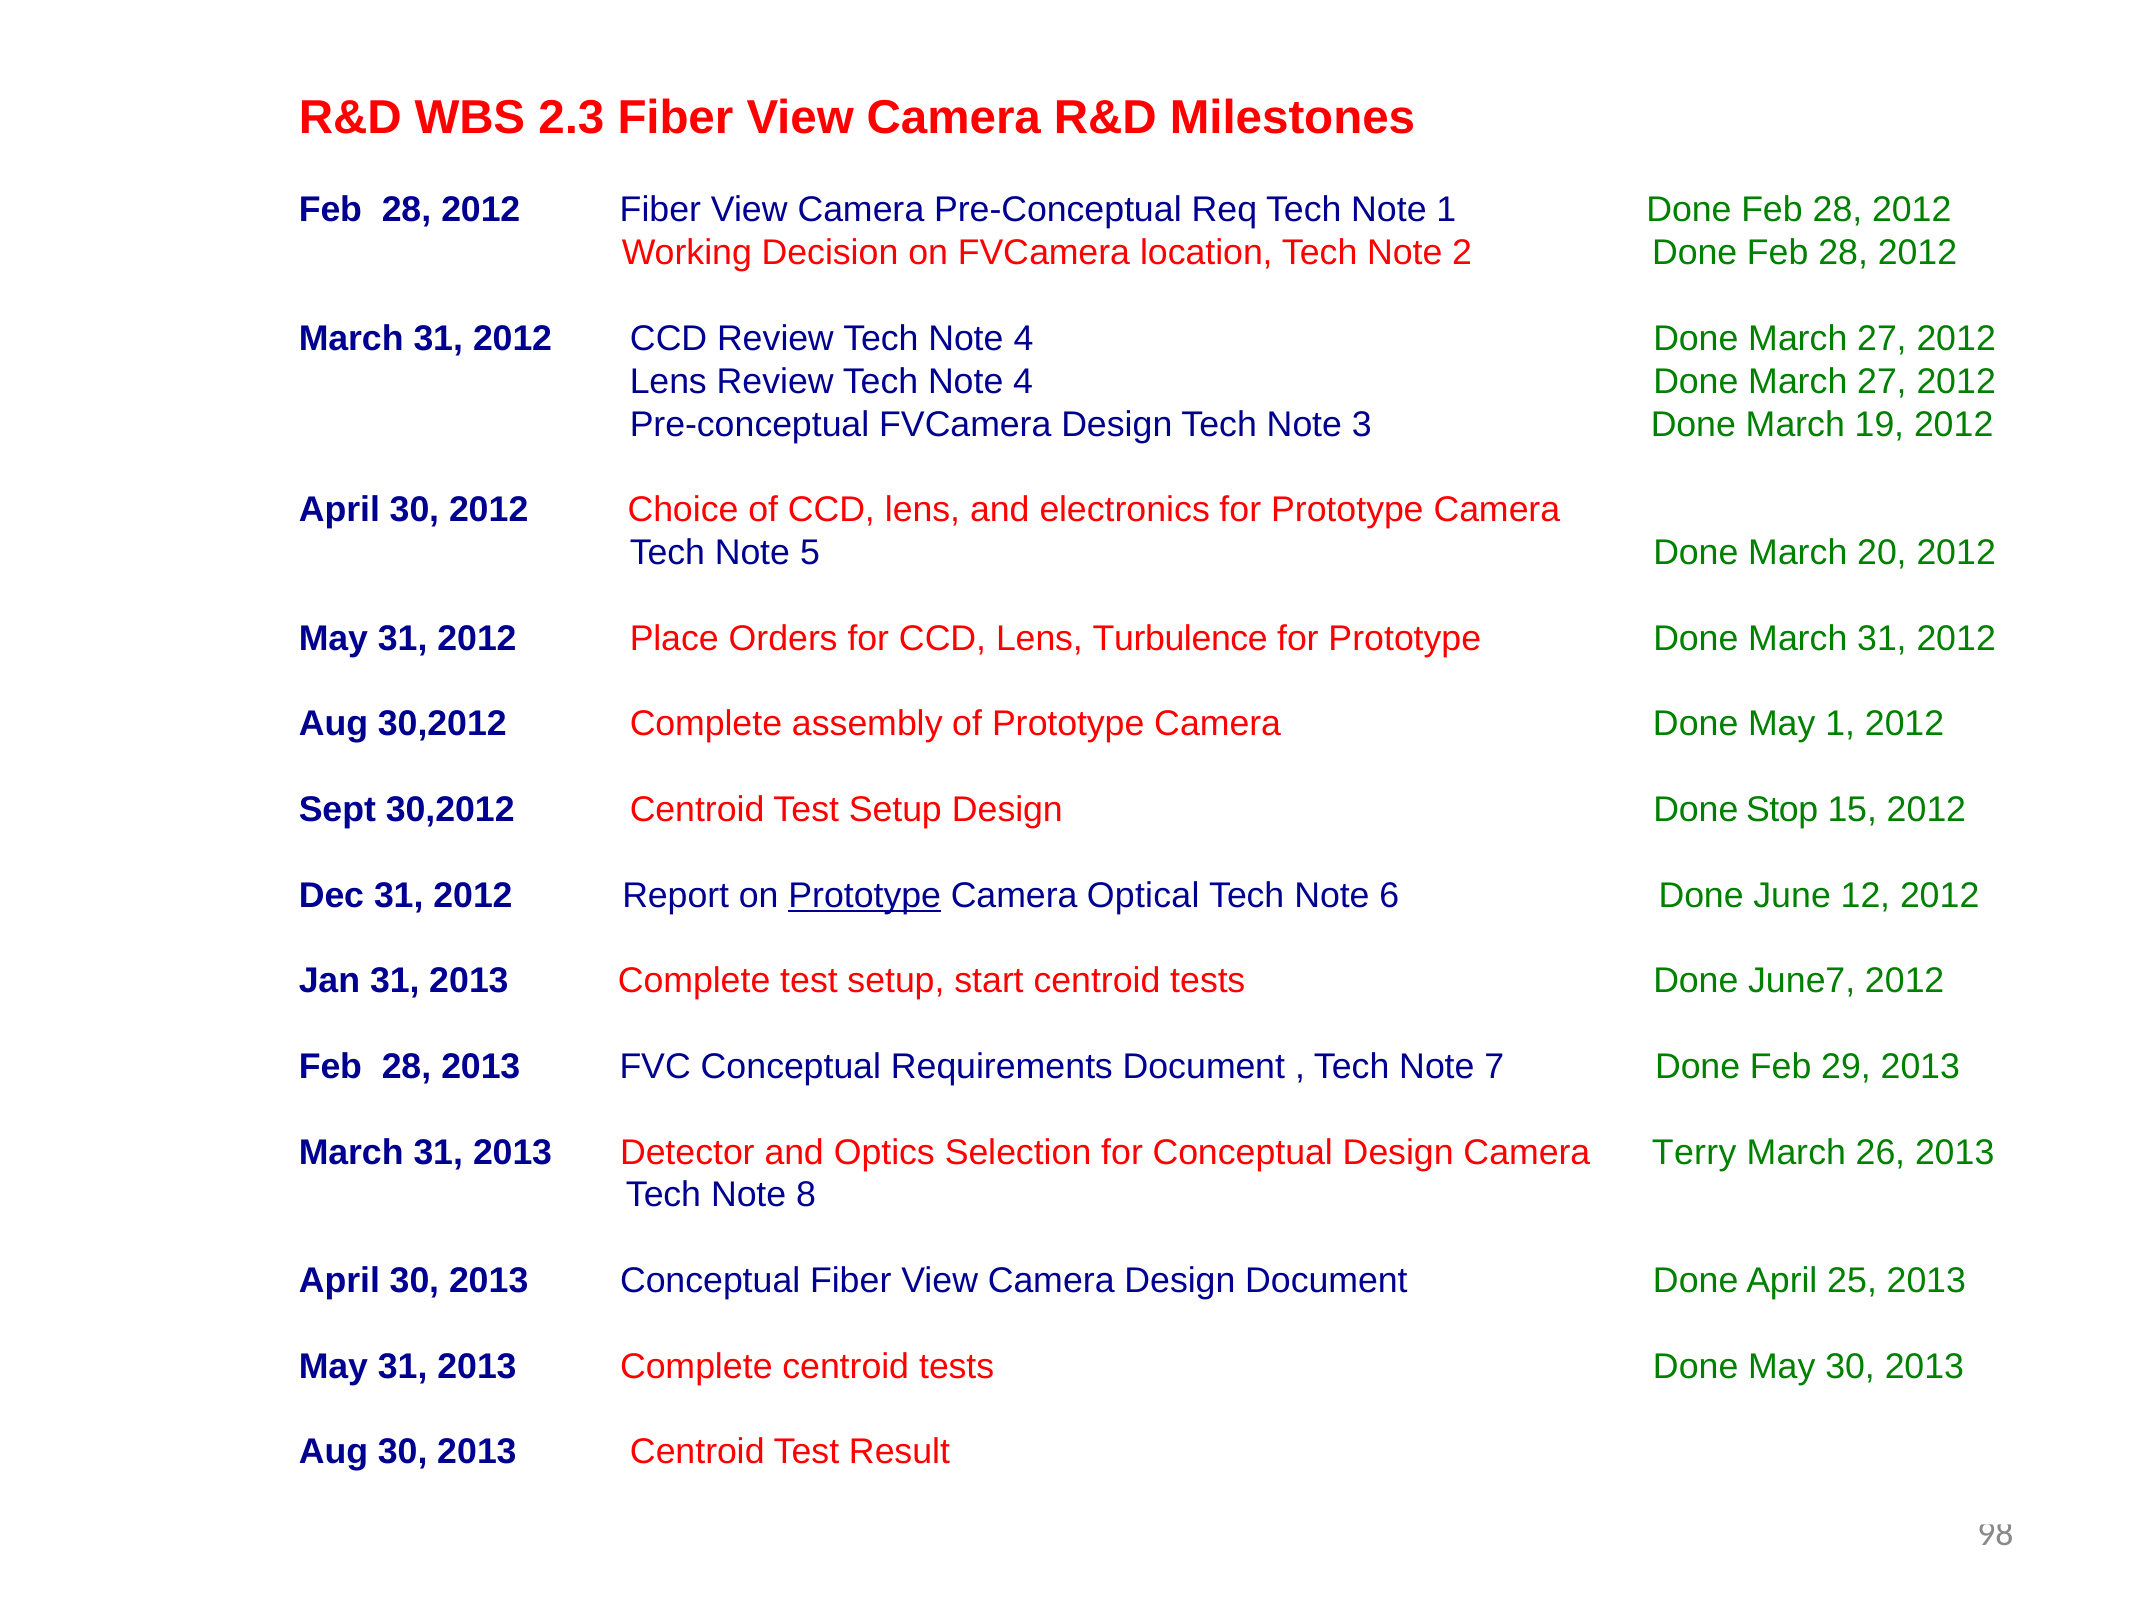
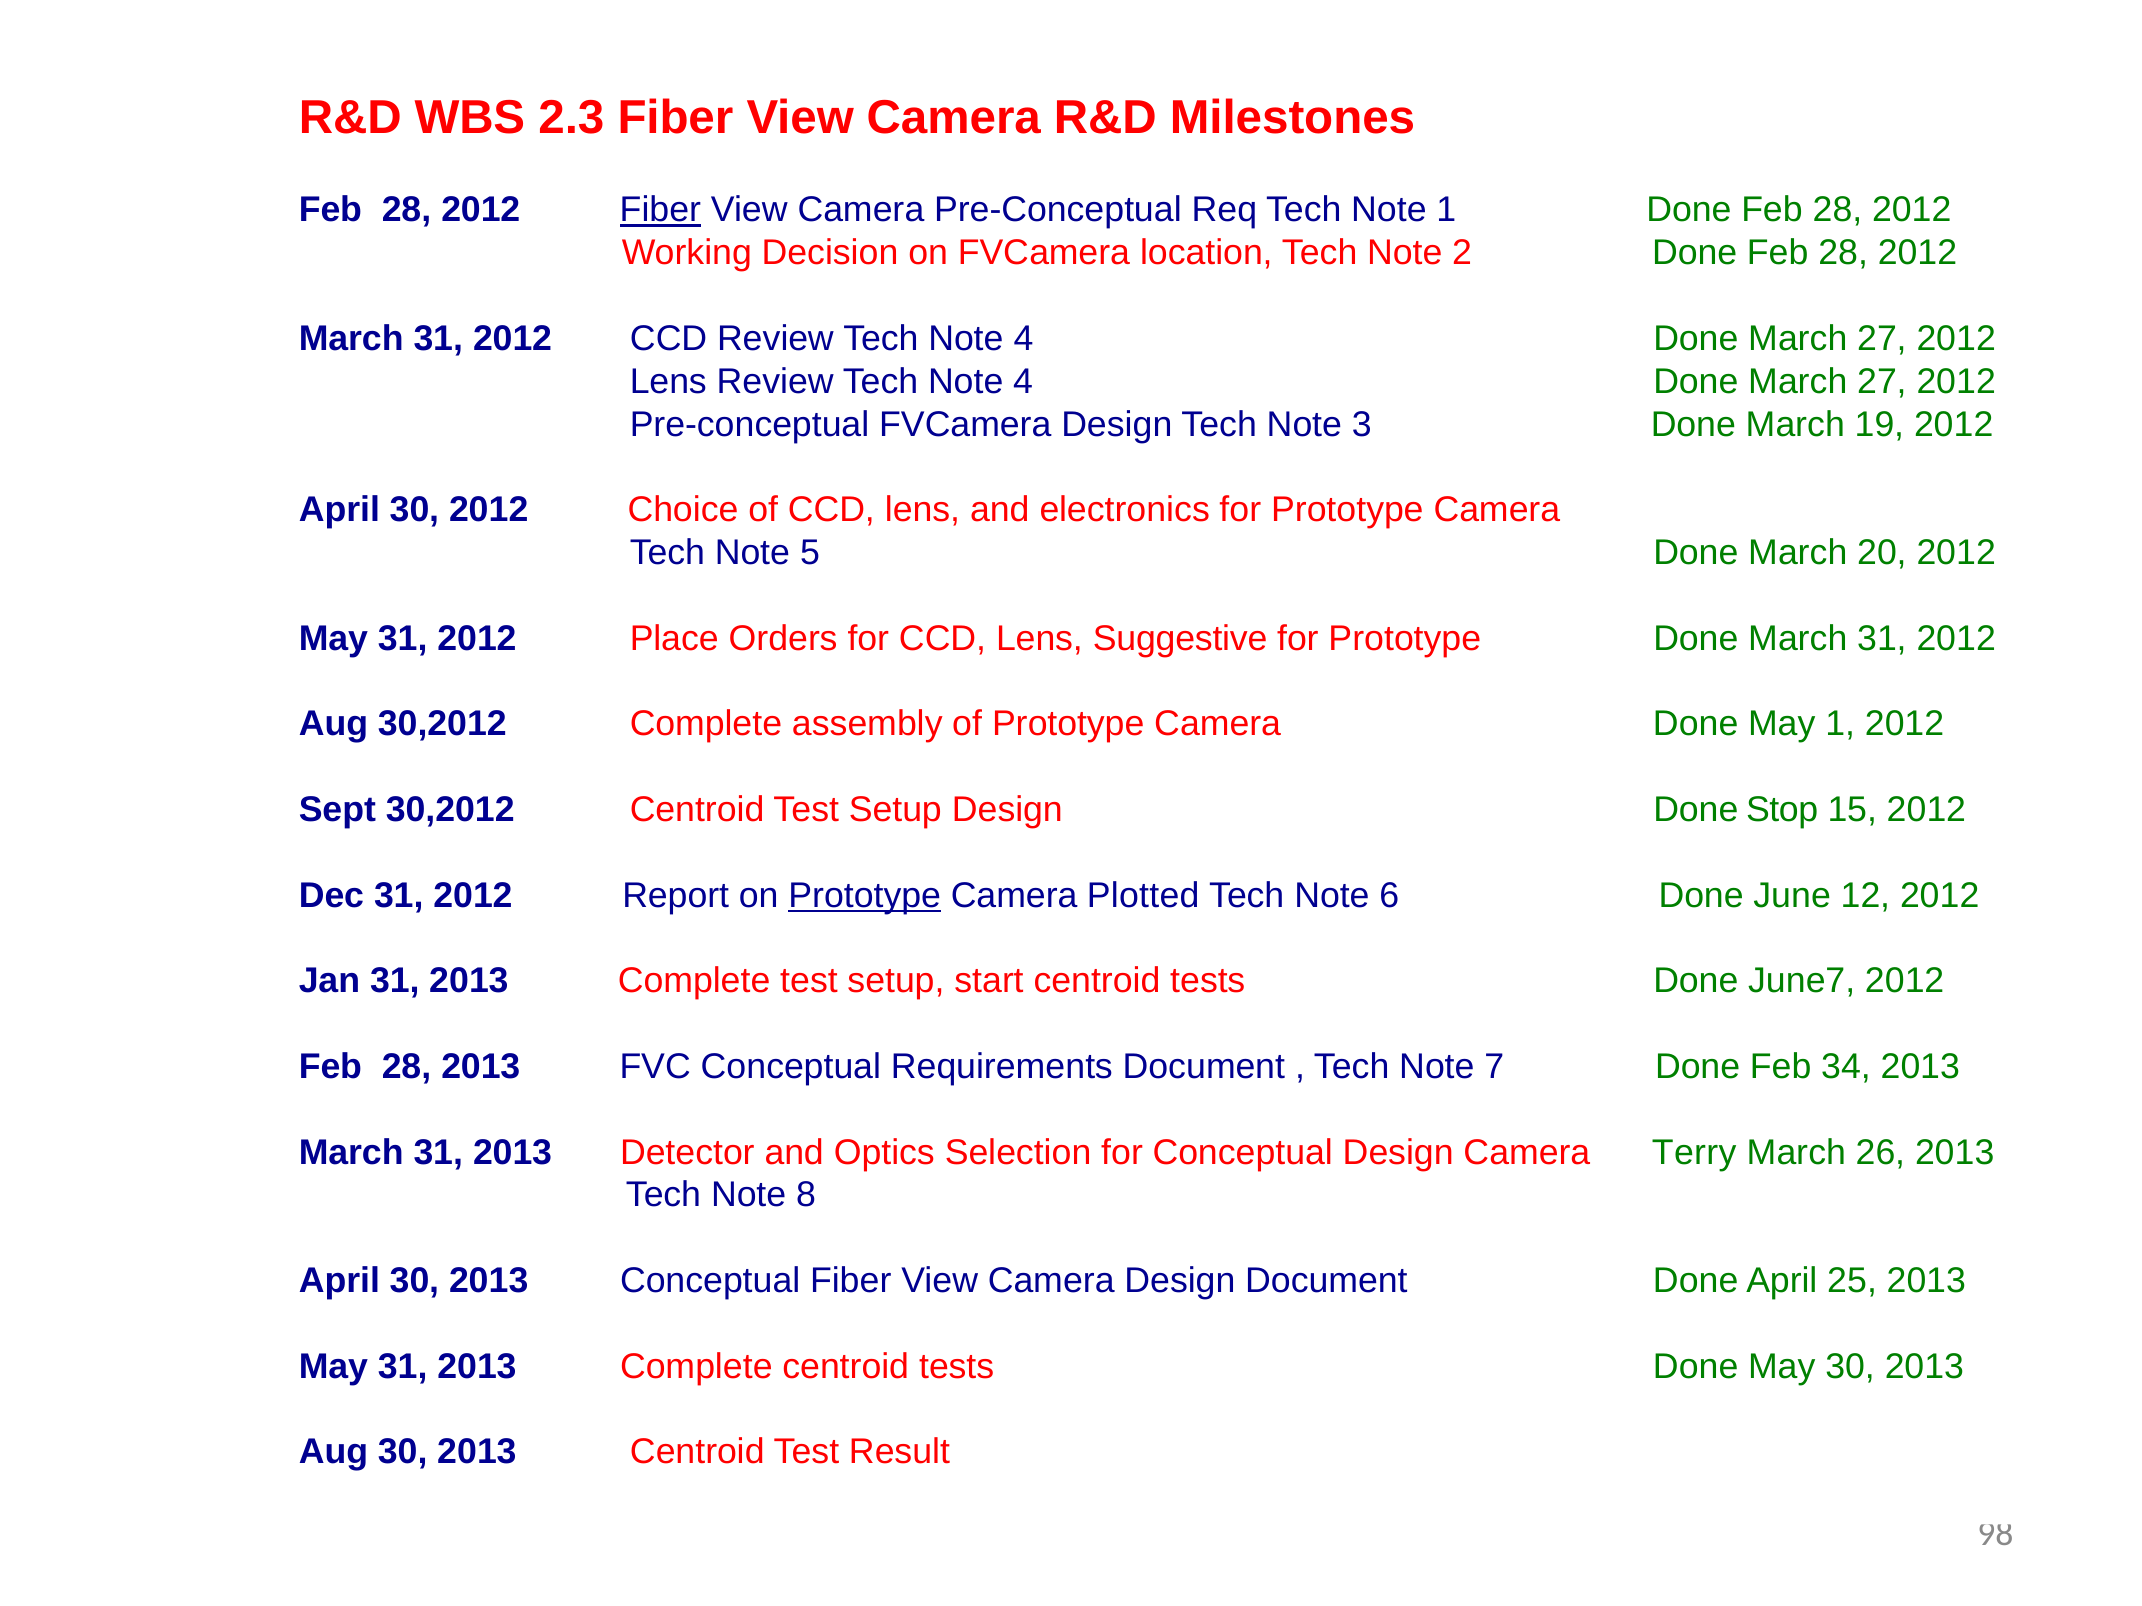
Fiber underline: none -> present (660, 210)
Turbulence: Turbulence -> Suggestive (1180, 639)
Optical: Optical -> Plotted (1143, 896)
29: 29 -> 34 (1846, 1067)
